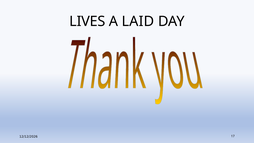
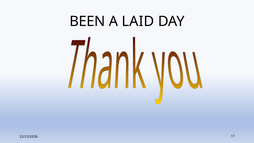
LIVES: LIVES -> BEEN (87, 21)
